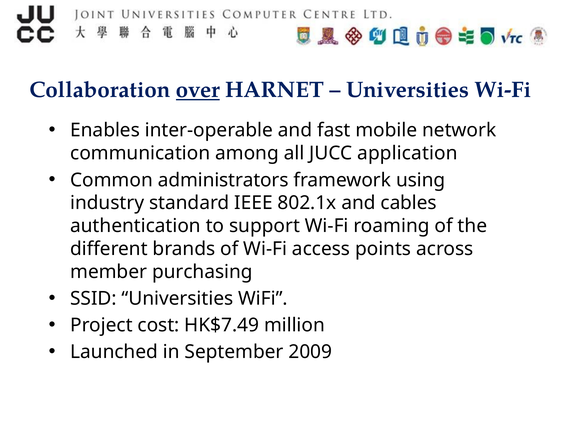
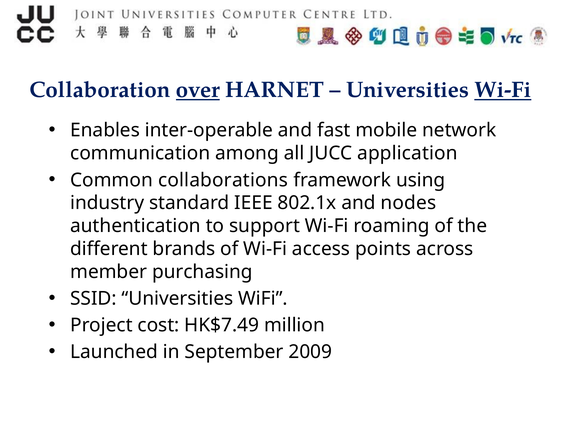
Wi-Fi underline: none -> present (503, 90)
administrators: administrators -> collaborations (223, 180)
cables: cables -> nodes (408, 203)
